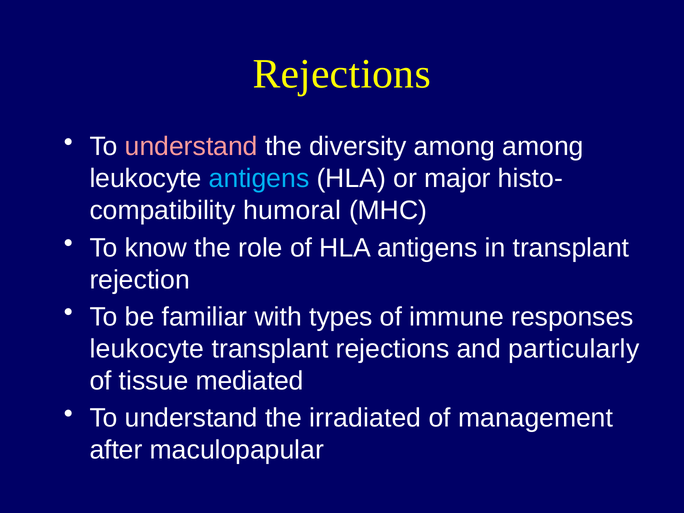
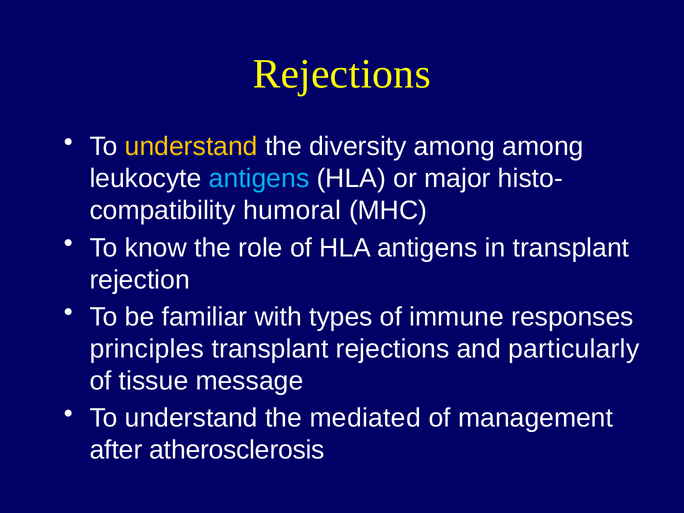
understand colour: pink -> yellow (191, 147)
leukocyte: leukocyte -> principles (147, 349)
mediated: mediated -> message (249, 381)
irradiated: irradiated -> mediated (365, 418)
maculopapular: maculopapular -> atherosclerosis (237, 450)
